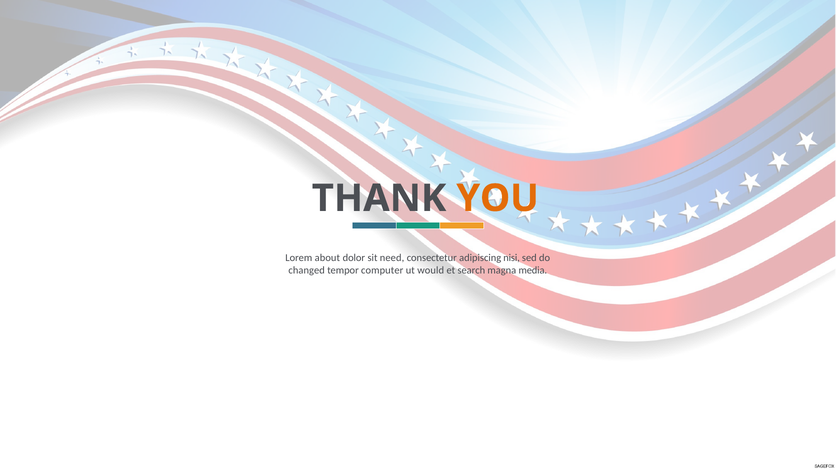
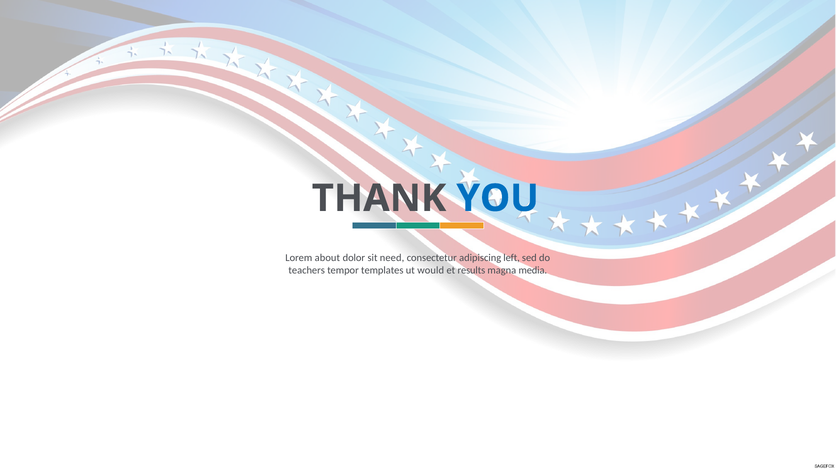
YOU colour: orange -> blue (498, 198)
nisi: nisi -> left (512, 258)
changed: changed -> teachers (307, 271)
computer: computer -> templates (382, 271)
search: search -> results (471, 271)
